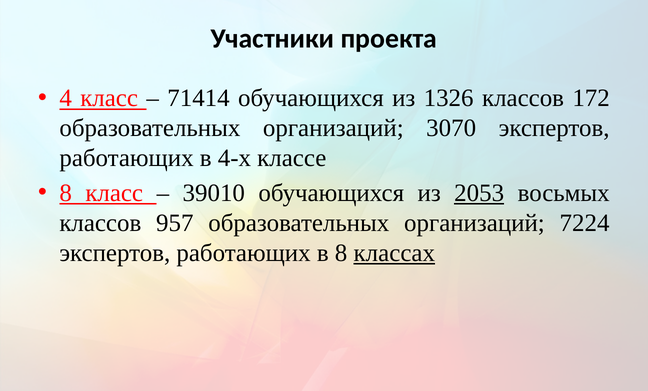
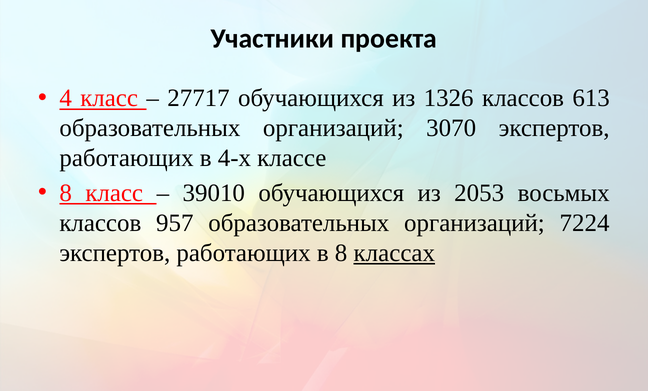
71414: 71414 -> 27717 (199, 98)
172: 172 -> 613 (591, 98)
2053 underline: present -> none (479, 193)
